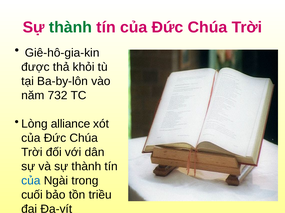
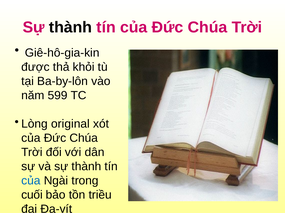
thành colour: green -> black (70, 27)
732: 732 -> 599 (58, 96)
alliance: alliance -> original (70, 124)
